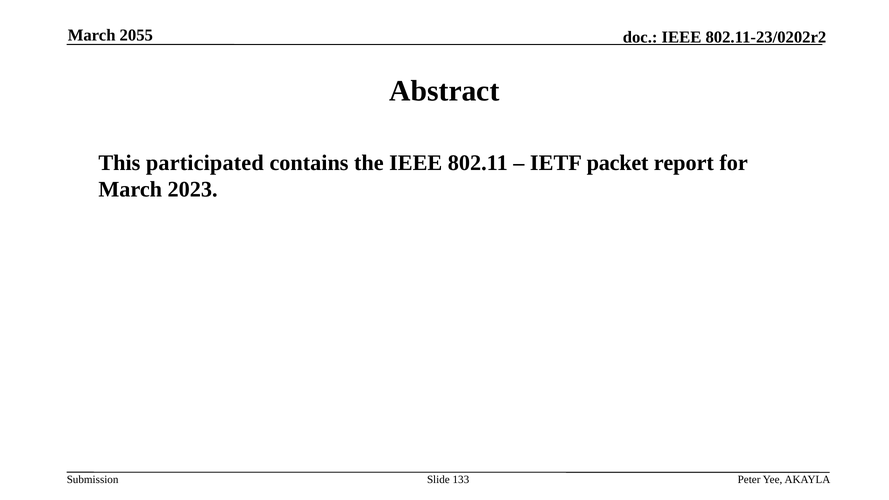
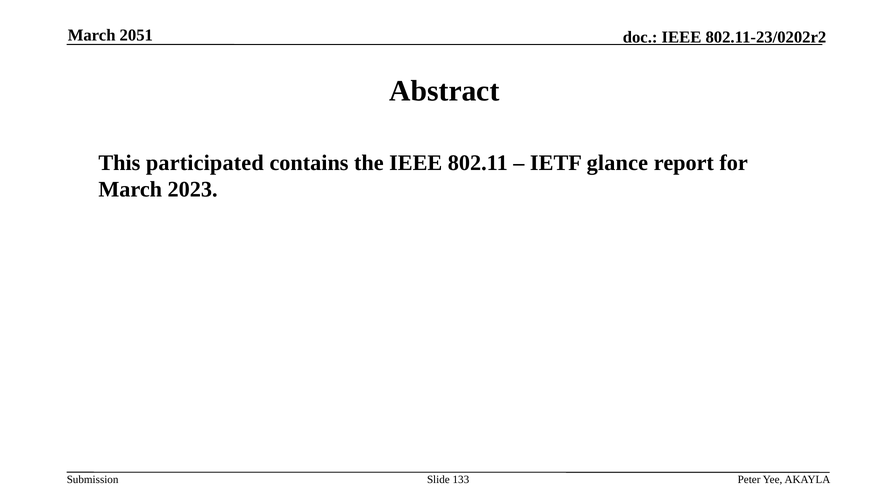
2055: 2055 -> 2051 (136, 35)
packet: packet -> glance (617, 163)
